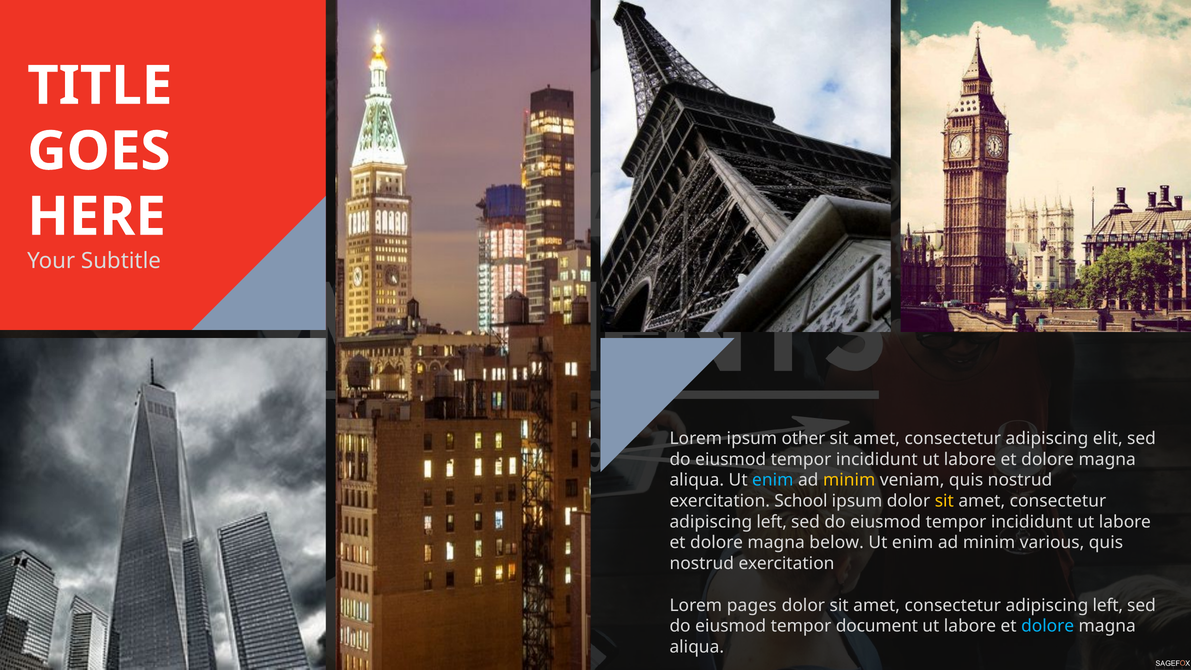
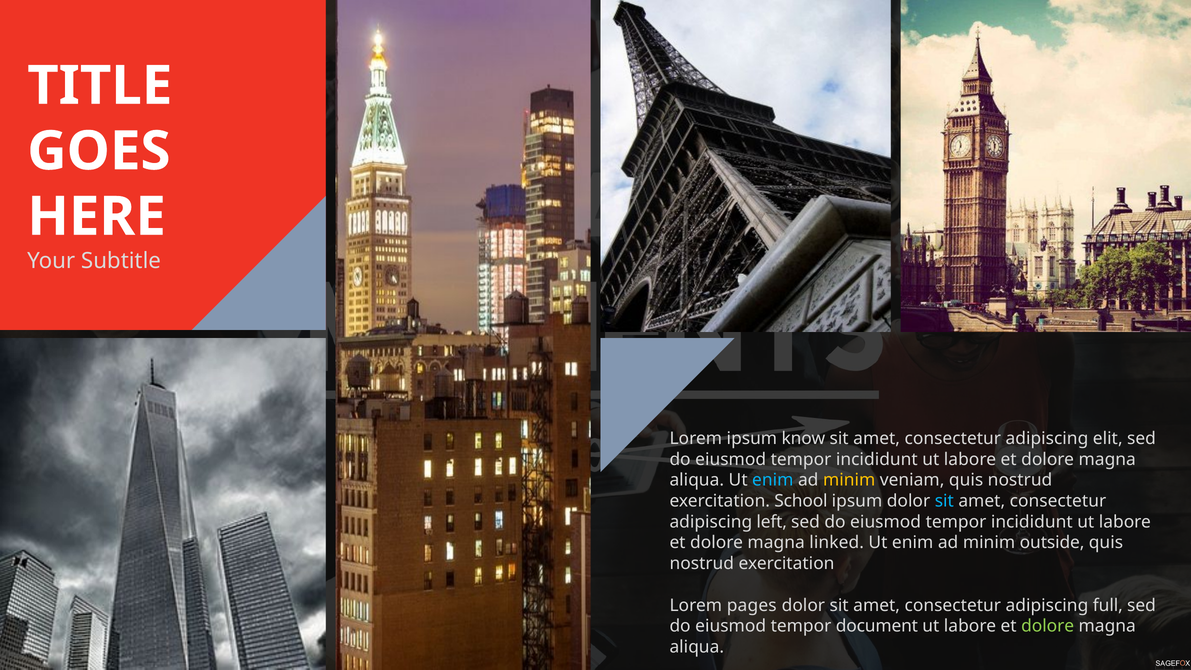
other: other -> know (803, 438)
sit colour: yellow -> light blue (944, 501)
below: below -> linked (837, 543)
various: various -> outside (1052, 543)
left: left -> full (1108, 605)
dolore colour: light blue -> light green (1048, 626)
